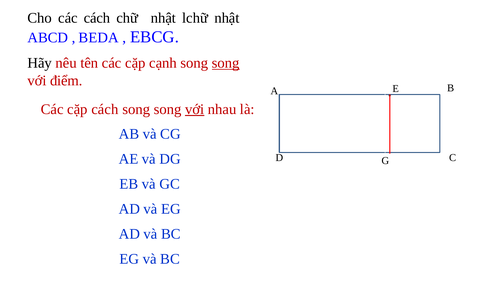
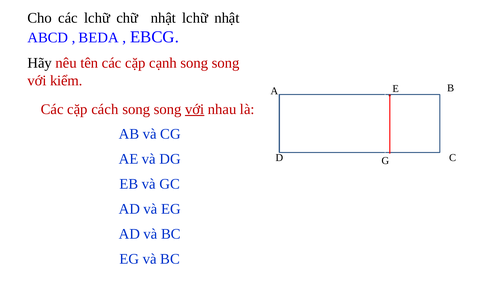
các cách: cách -> lchữ (97, 18)
song underline: present -> none (226, 63)
điểm: điểm -> kiểm (66, 81)
